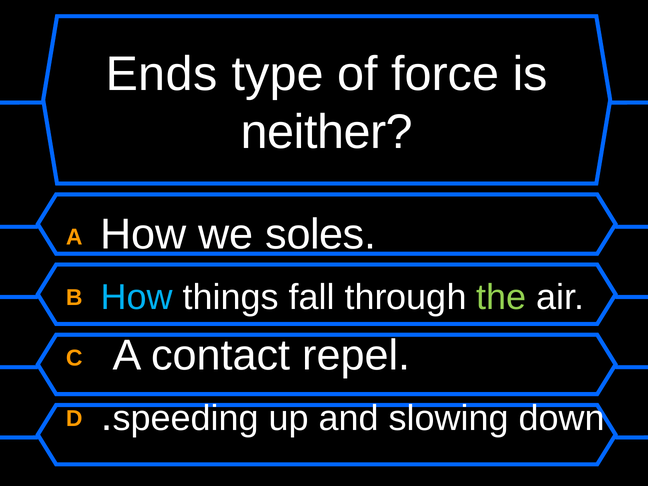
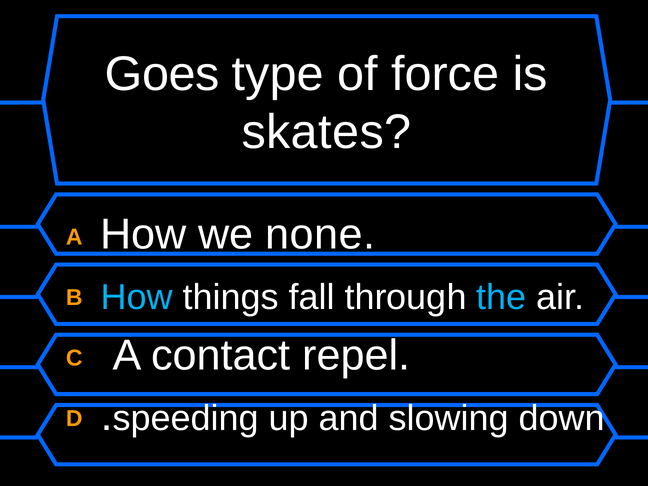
Ends: Ends -> Goes (162, 74)
neither: neither -> skates (326, 132)
soles: soles -> none (320, 234)
the colour: light green -> light blue (501, 297)
